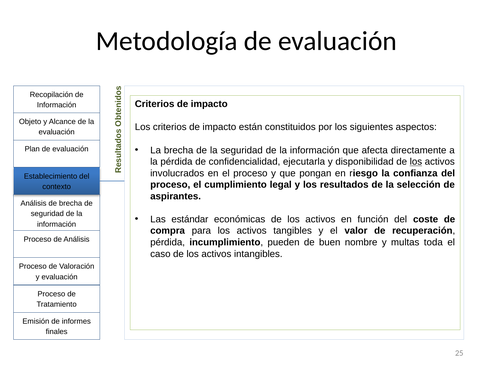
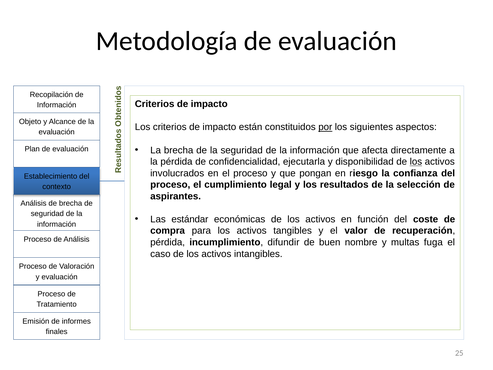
por underline: none -> present (325, 127)
pueden: pueden -> difundir (283, 242)
toda: toda -> fuga (433, 242)
